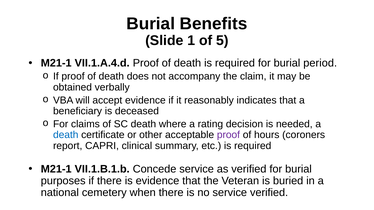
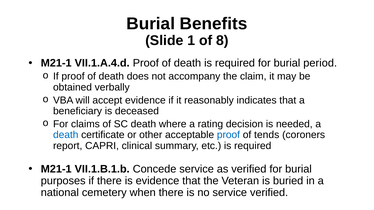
5: 5 -> 8 (222, 41)
proof colour: purple -> blue (228, 135)
hours: hours -> tends (267, 135)
